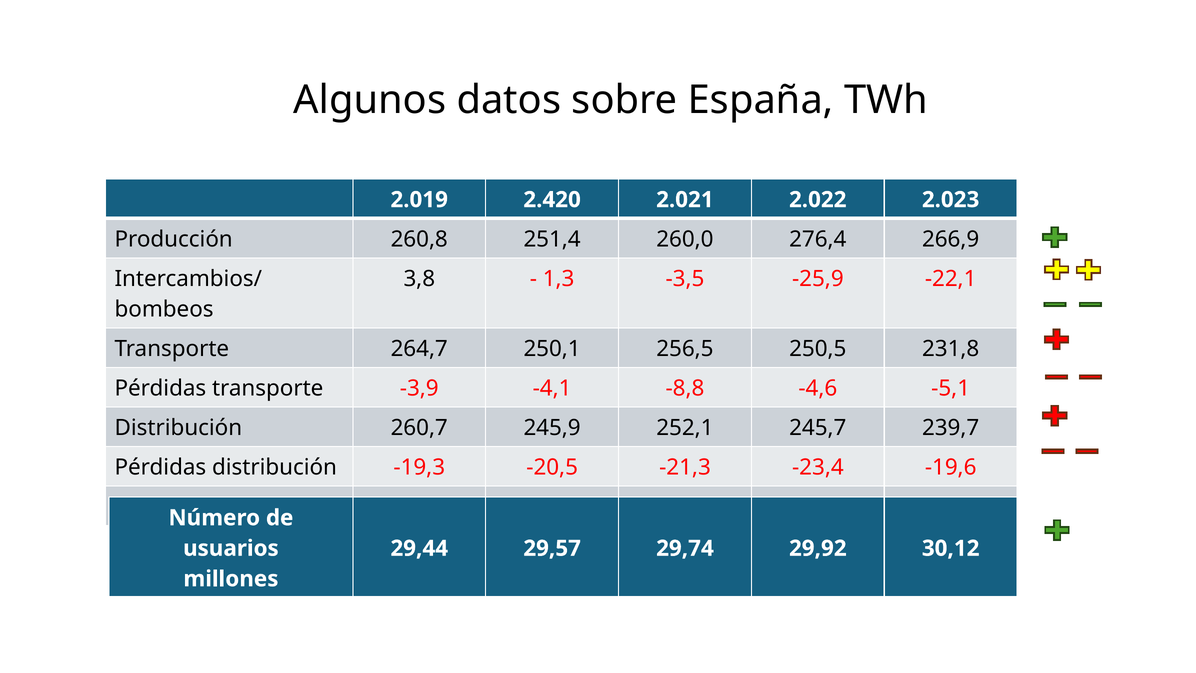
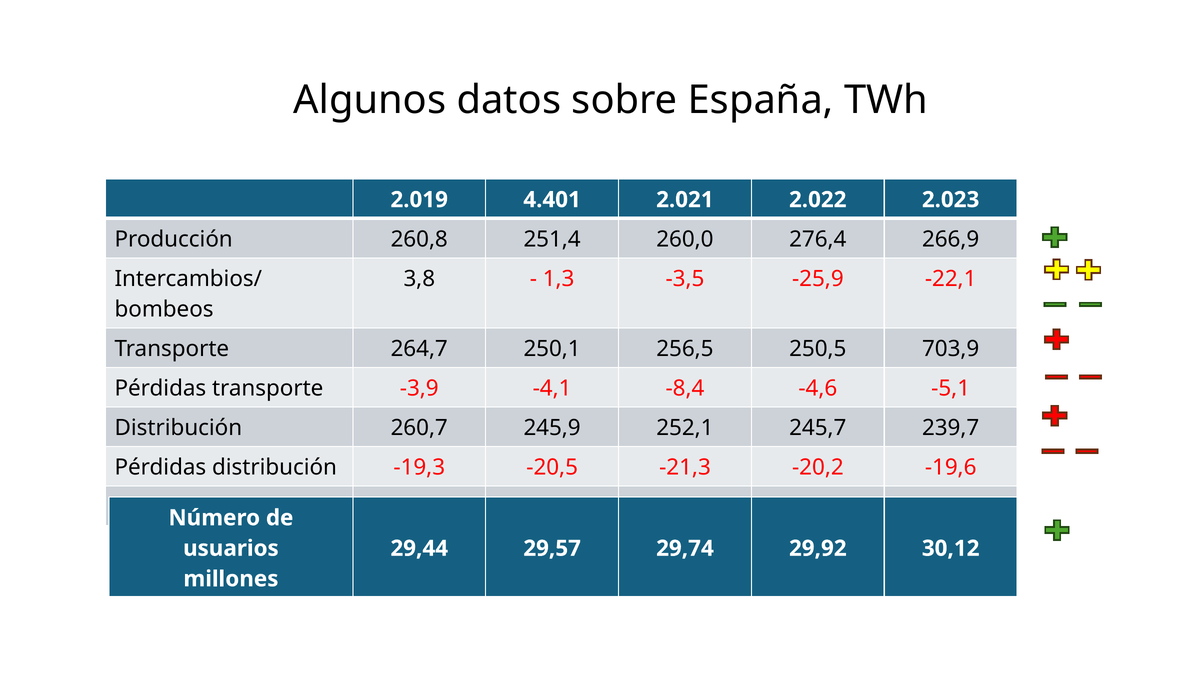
2.420: 2.420 -> 4.401 (552, 200)
231,8: 231,8 -> 703,9 (951, 349)
-8,8: -8,8 -> -8,4 (685, 388)
-23,4: -23,4 -> -20,2 (818, 467)
